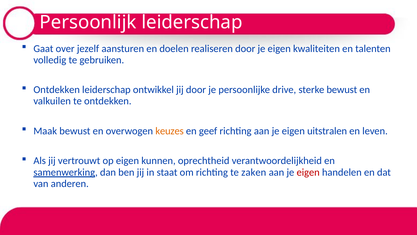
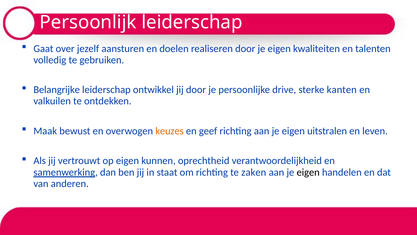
Ontdekken: Ontdekken -> Belangrijke (57, 90)
sterke bewust: bewust -> kanten (342, 90)
eigen colour: red -> black (308, 172)
